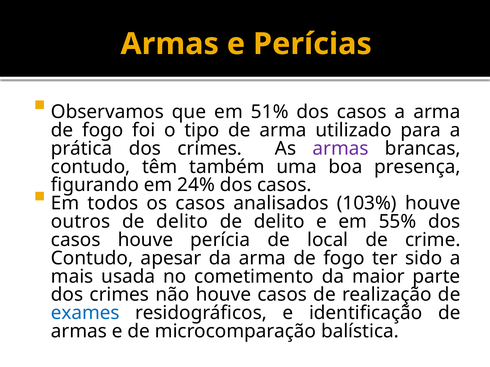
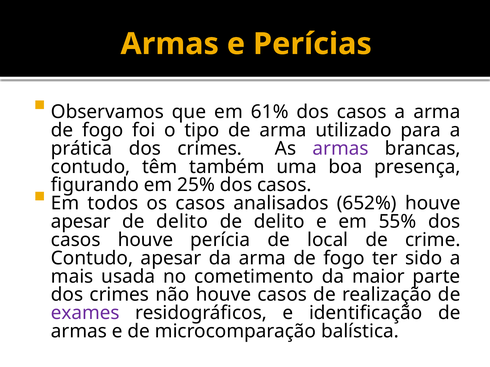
51%: 51% -> 61% (270, 112)
24%: 24% -> 25% (196, 185)
103%: 103% -> 652% (367, 204)
outros: outros -> apesar (81, 222)
exames colour: blue -> purple (85, 313)
